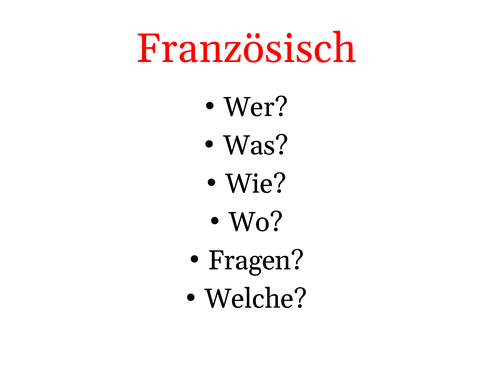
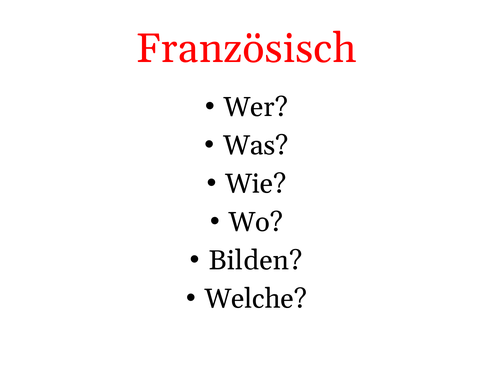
Fragen: Fragen -> Bilden (256, 260)
